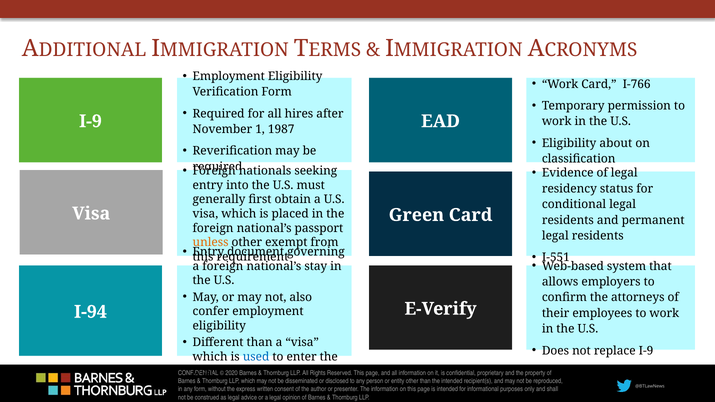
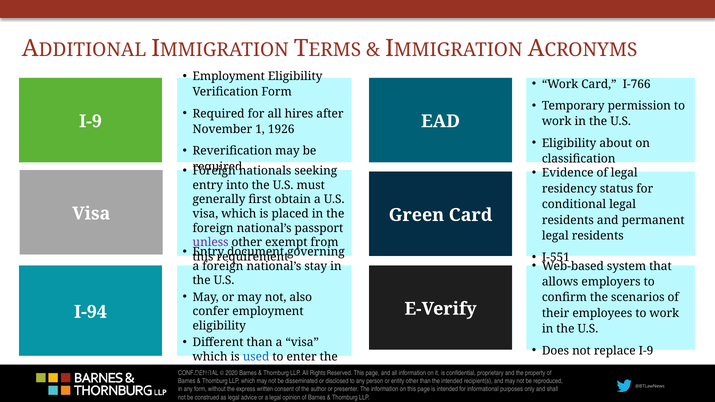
1987: 1987 -> 1926 (281, 129)
unless colour: orange -> purple (211, 242)
attorneys: attorneys -> scenarios (638, 298)
